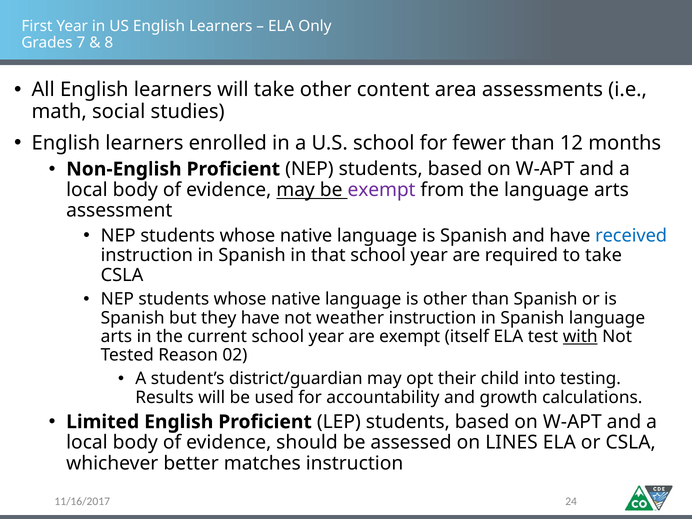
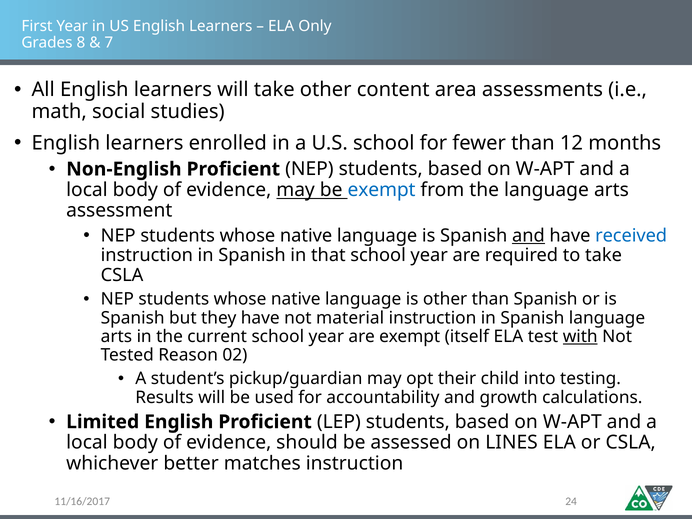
7: 7 -> 8 (81, 43)
8: 8 -> 7 (109, 43)
exempt colour: purple -> blue (382, 190)
and underline: none -> present (528, 236)
weather: weather -> material (350, 318)
district/guardian: district/guardian -> pickup/guardian (296, 379)
